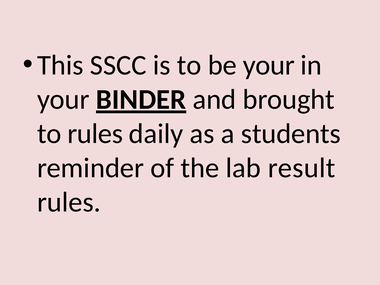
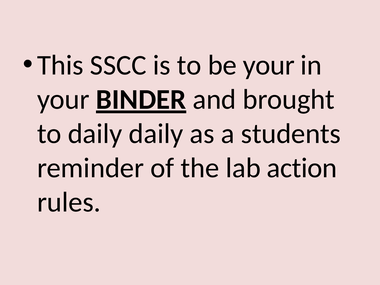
to rules: rules -> daily (95, 134)
result: result -> action (302, 168)
